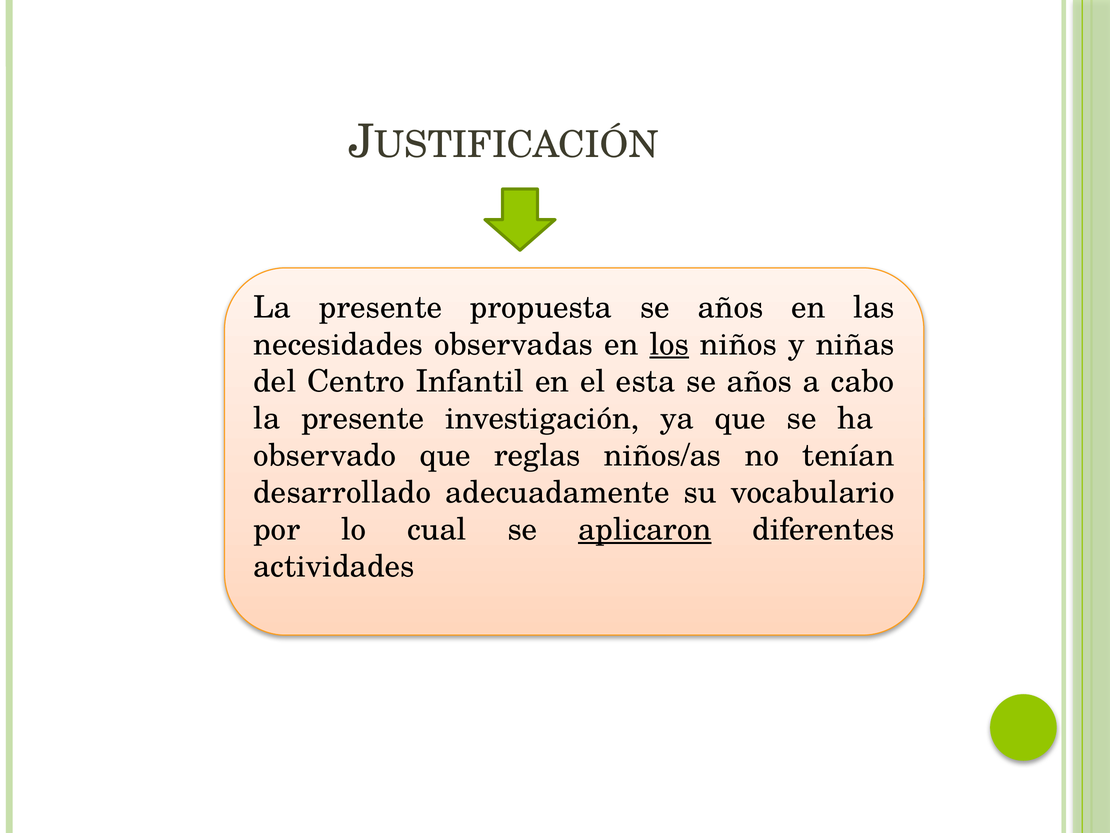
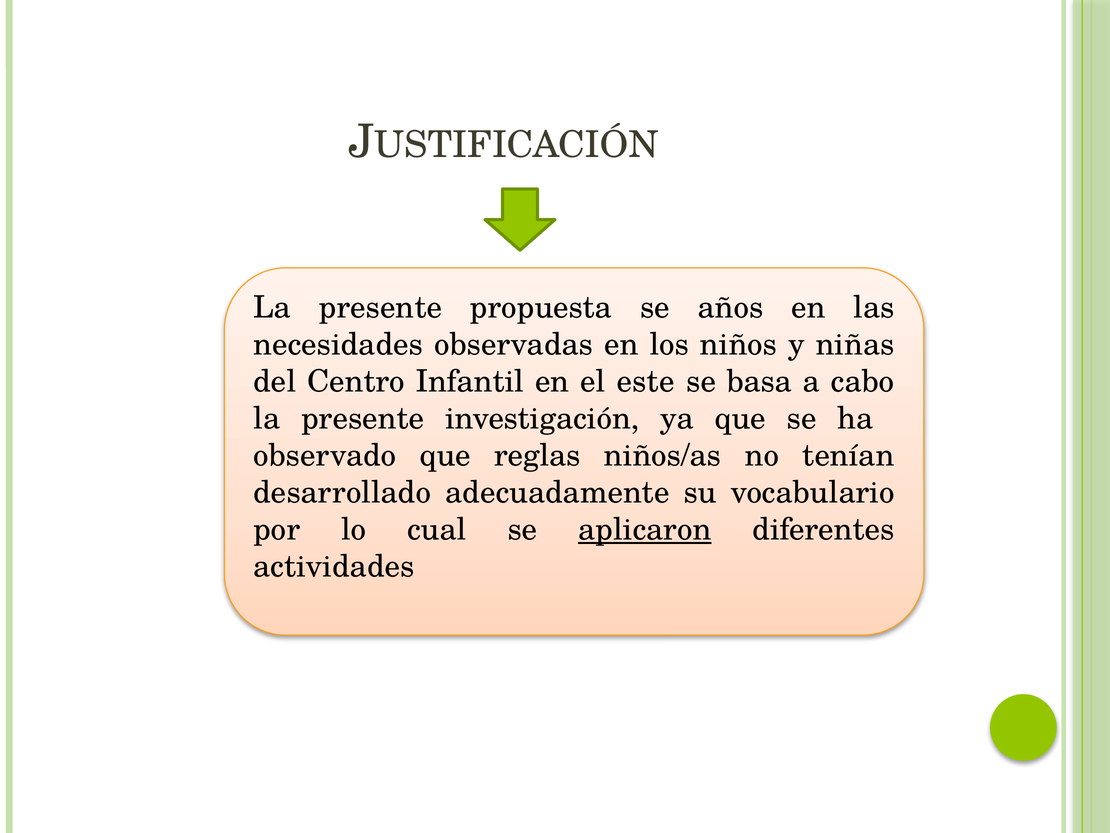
los underline: present -> none (669, 344)
esta: esta -> este (646, 381)
años: años -> basa (759, 381)
